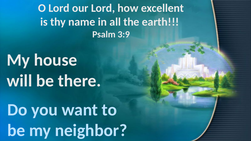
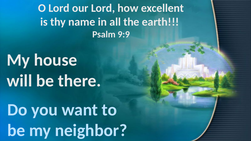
3:9: 3:9 -> 9:9 (124, 34)
